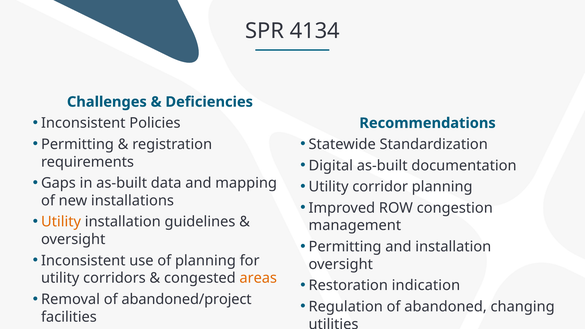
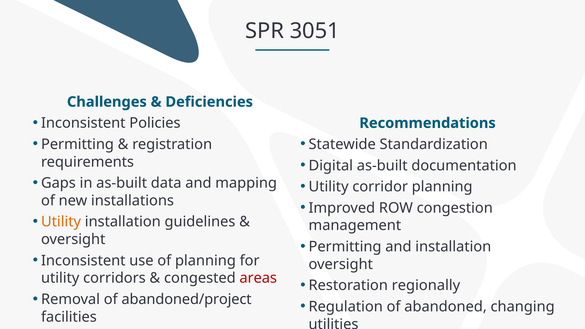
4134: 4134 -> 3051 (315, 31)
areas colour: orange -> red (258, 278)
indication: indication -> regionally (426, 285)
